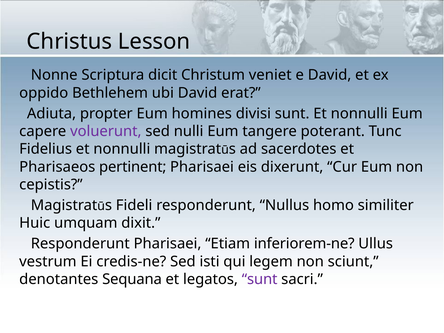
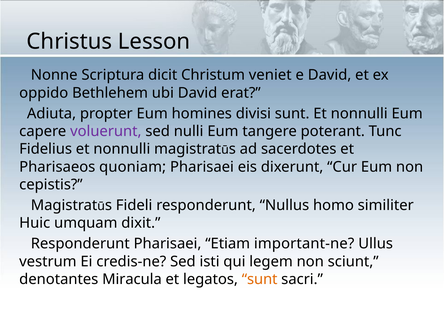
pertinent: pertinent -> quoniam (133, 167)
inferiorem-ne: inferiorem-ne -> important-ne (304, 244)
Sequana: Sequana -> Miracula (132, 279)
sunt colour: purple -> orange (260, 279)
